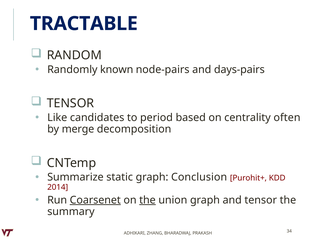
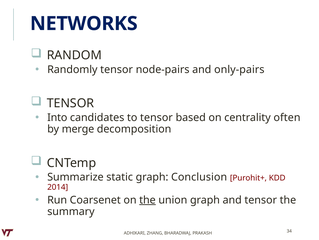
TRACTABLE: TRACTABLE -> NETWORKS (84, 24)
Randomly known: known -> tensor (117, 69)
days-pairs: days-pairs -> only-pairs (239, 69)
Like: Like -> Into (57, 117)
to period: period -> tensor (156, 117)
Coarsenet underline: present -> none (95, 199)
